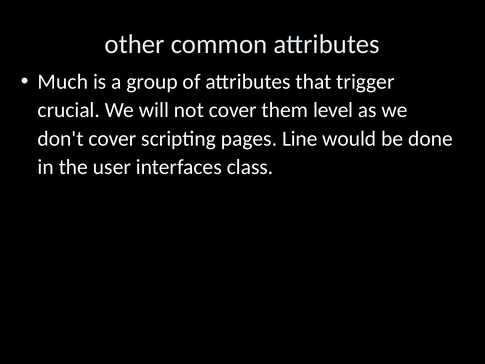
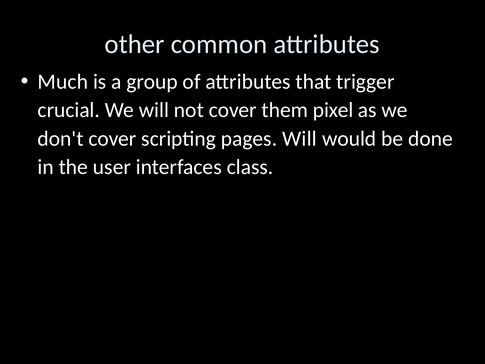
level: level -> pixel (333, 110)
pages Line: Line -> Will (300, 139)
